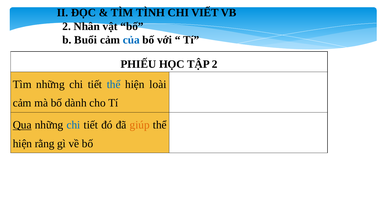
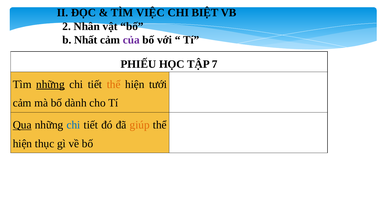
TÌNH: TÌNH -> VIỆC (150, 13)
VIẾT: VIẾT -> BIỆT (205, 13)
Buổi: Buổi -> Nhất (86, 40)
của colour: blue -> purple (131, 40)
TẬP 2: 2 -> 7 (215, 64)
những underline: none -> present (50, 84)
thể colour: blue -> orange (114, 84)
loài: loài -> tưới (158, 84)
rằng: rằng -> thục (45, 144)
